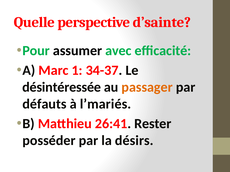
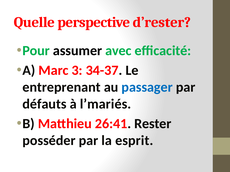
d’sainte: d’sainte -> d’rester (162, 22)
1: 1 -> 3 (77, 71)
désintéressée: désintéressée -> entreprenant (62, 87)
passager colour: orange -> blue (147, 87)
désirs: désirs -> esprit (134, 141)
